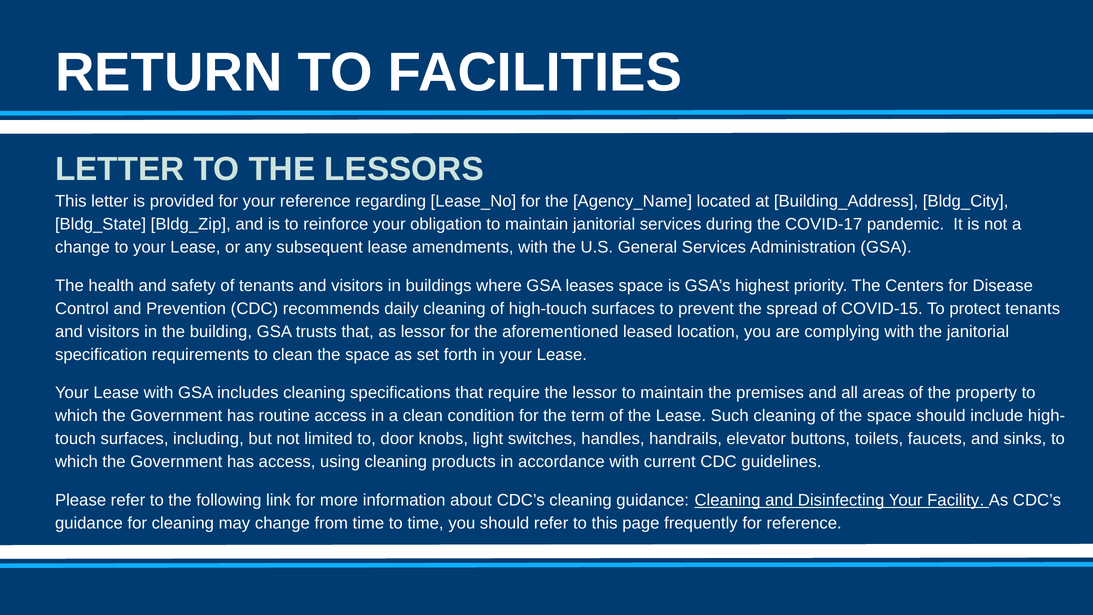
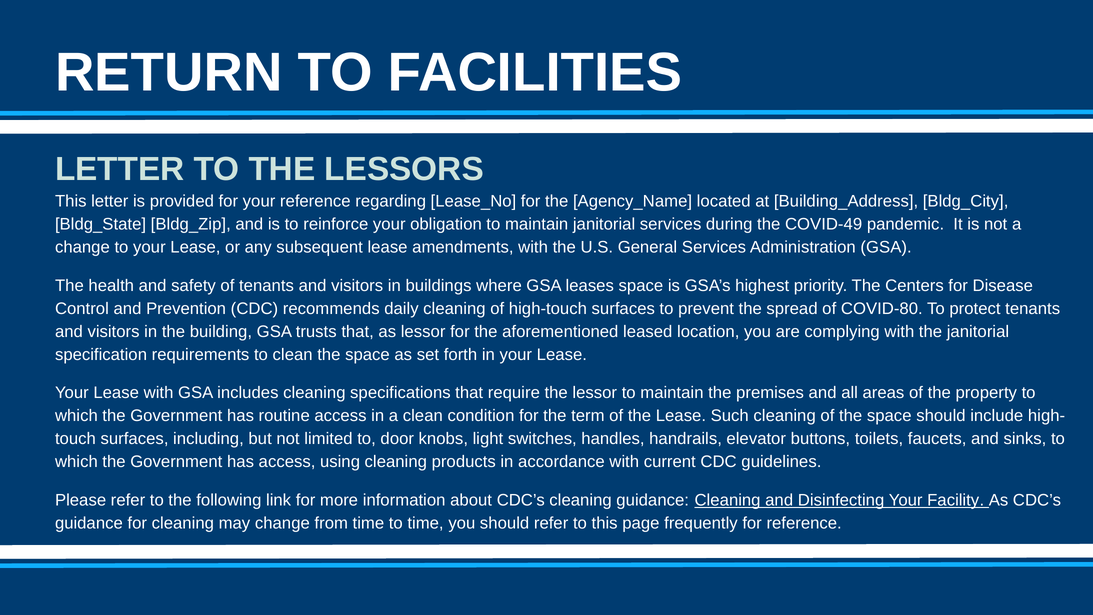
COVID-17: COVID-17 -> COVID-49 (824, 224)
COVID-15: COVID-15 -> COVID-80 (882, 308)
